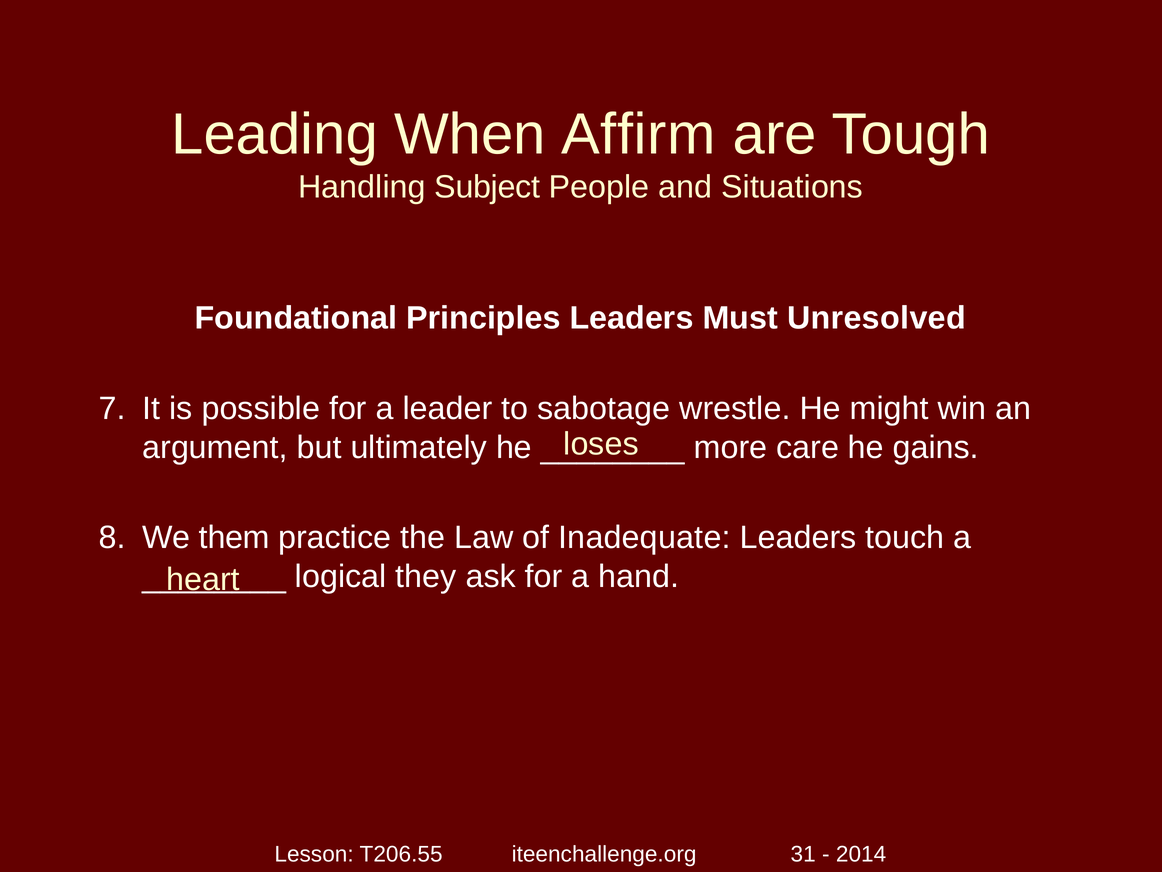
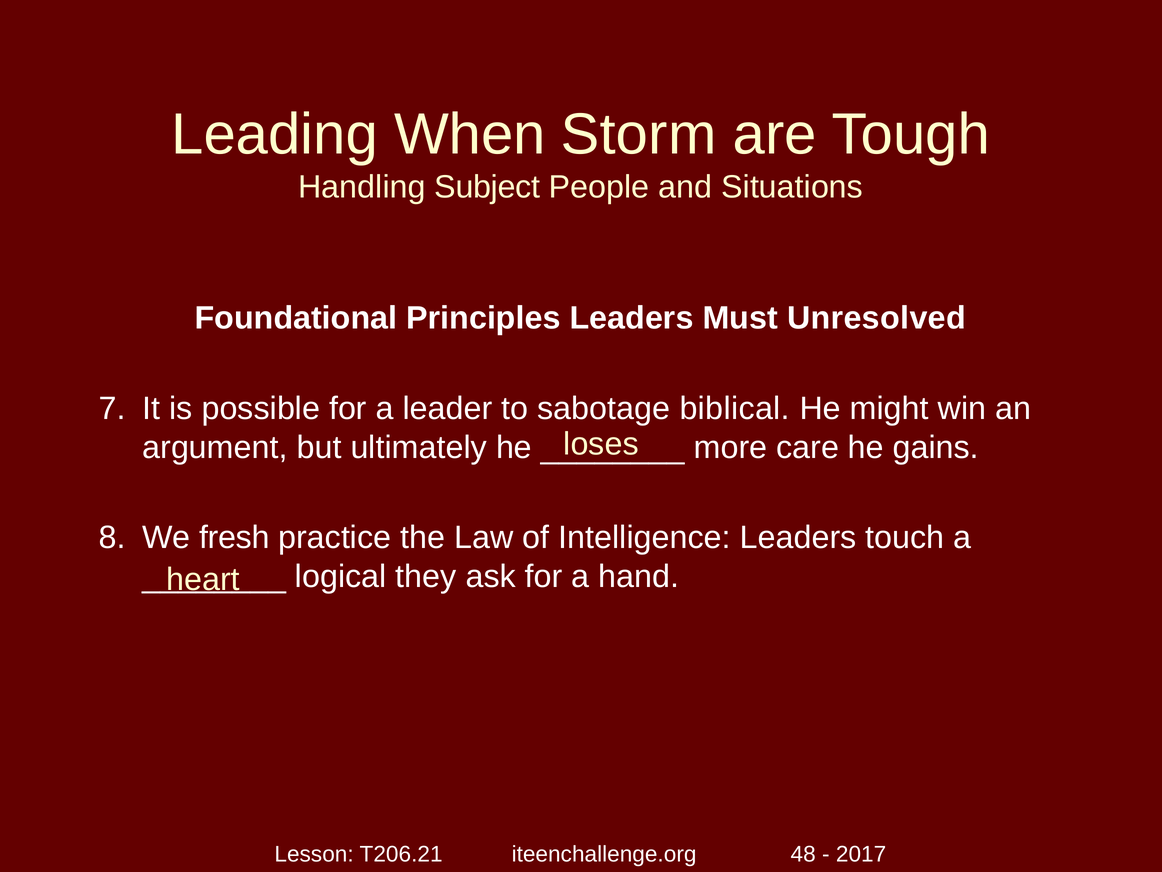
Affirm: Affirm -> Storm (639, 135)
wrestle: wrestle -> biblical (735, 408)
them: them -> fresh (234, 537)
Inadequate: Inadequate -> Intelligence (645, 537)
T206.55: T206.55 -> T206.21 (401, 854)
31: 31 -> 48 (803, 854)
2014: 2014 -> 2017 (861, 854)
